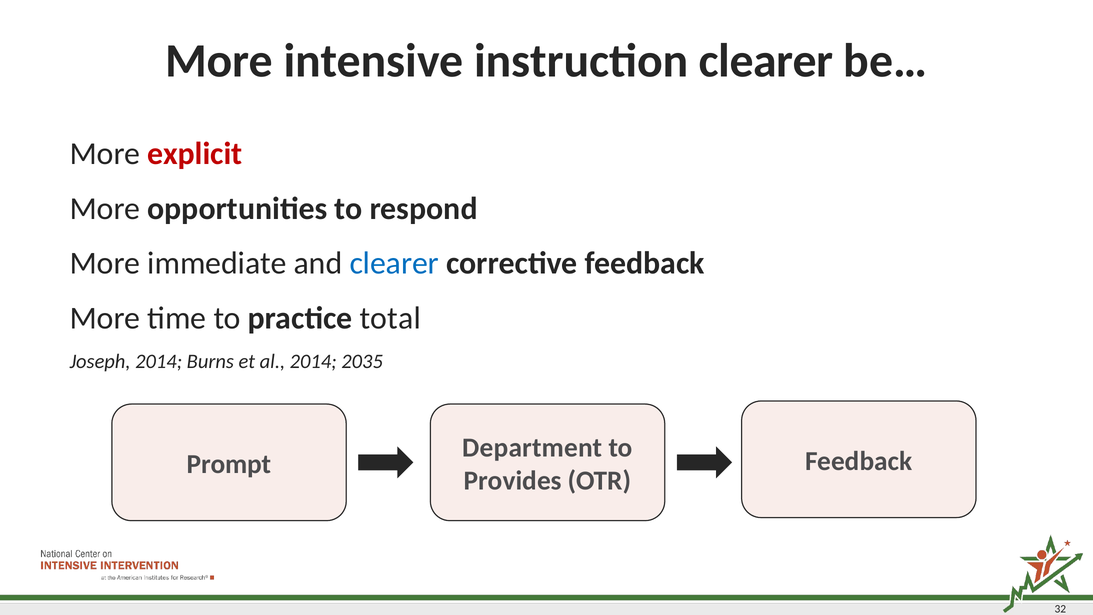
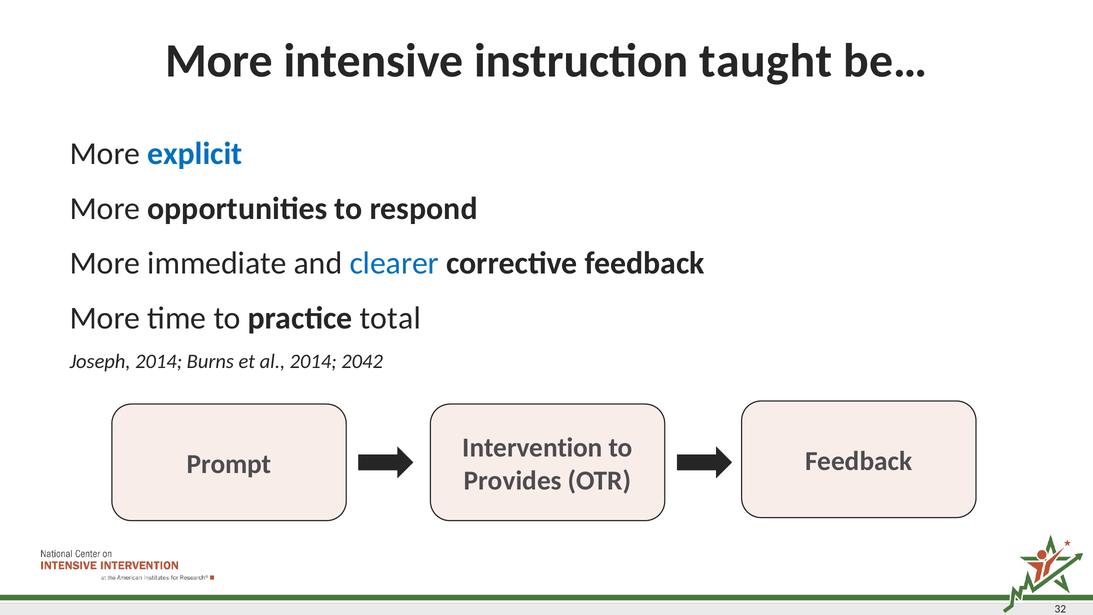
instruction clearer: clearer -> taught (766, 61)
explicit colour: red -> blue (195, 154)
2035: 2035 -> 2042 (362, 362)
Department: Department -> Intervention (533, 448)
